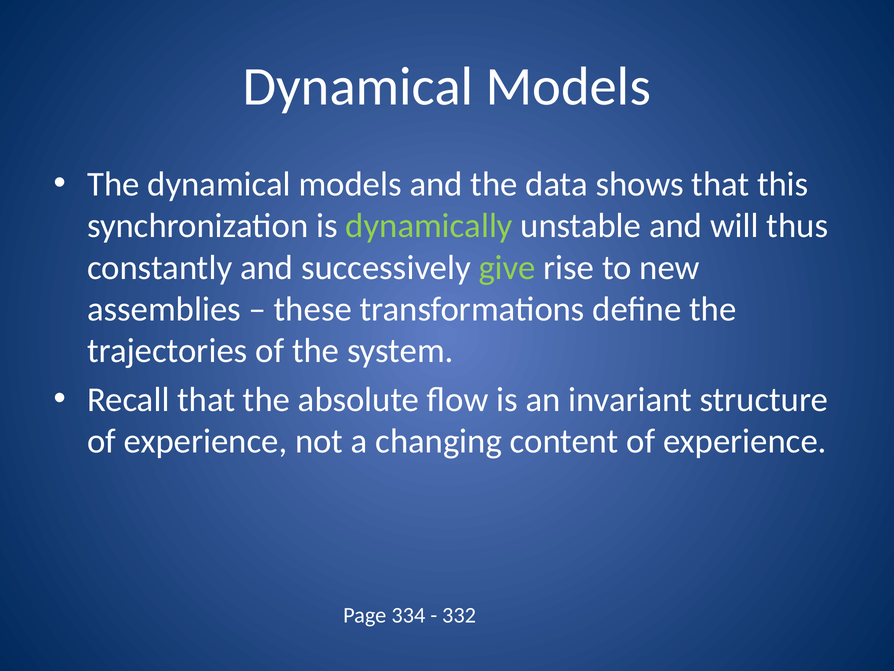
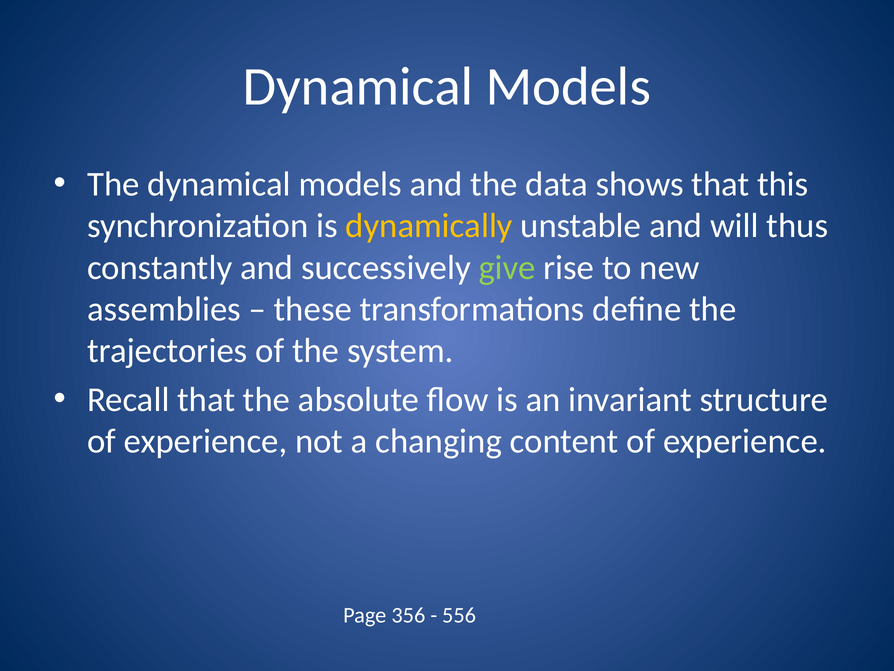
dynamically colour: light green -> yellow (429, 226)
334: 334 -> 356 (408, 615)
332: 332 -> 556 (459, 615)
